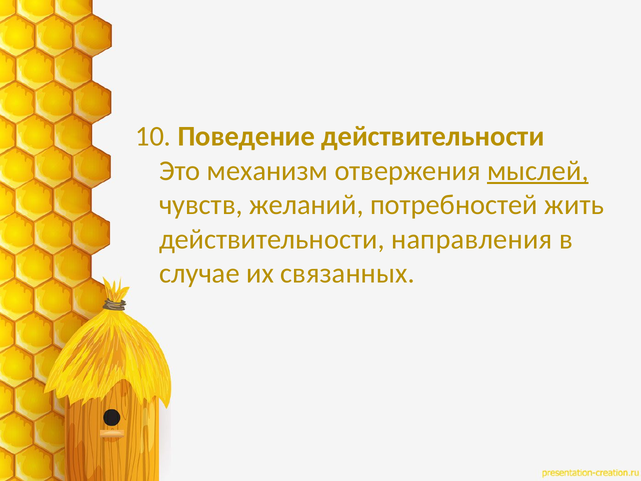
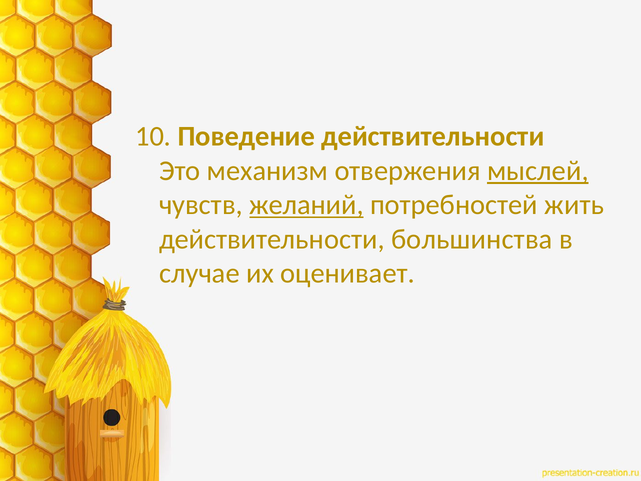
желаний underline: none -> present (306, 205)
направления: направления -> большинства (472, 239)
связанных: связанных -> оценивает (348, 273)
